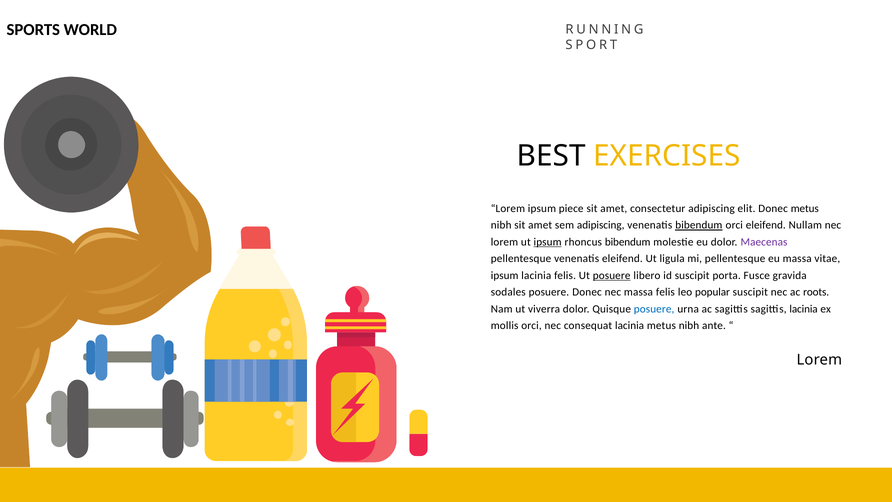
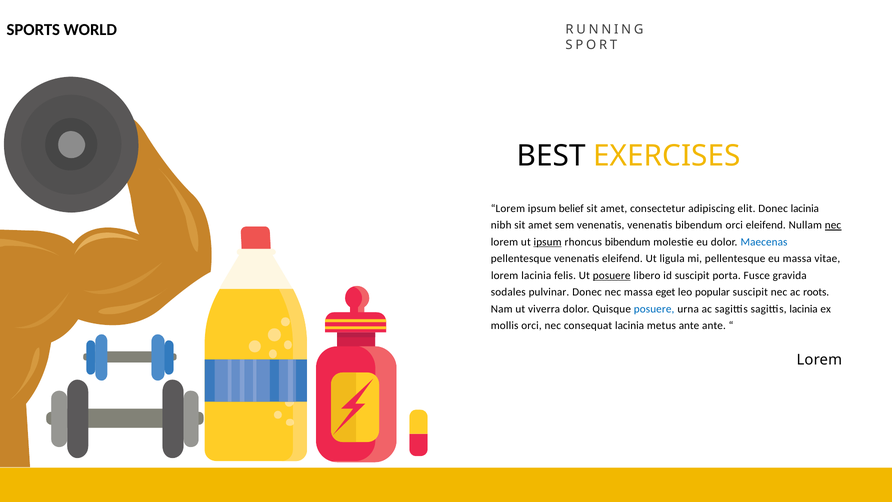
piece: piece -> belief (571, 208)
Donec metus: metus -> lacinia (805, 208)
sem adipiscing: adipiscing -> venenatis (601, 225)
bibendum underline: present -> none (699, 225)
nec underline: none -> present (833, 225)
Maecenas colour: purple -> blue (764, 242)
ipsum: ipsum -> lorem (505, 275)
sodales posuere: posuere -> pulvinar (549, 292)
massa felis: felis -> eget (665, 292)
nibh: nibh -> ante (689, 325)
